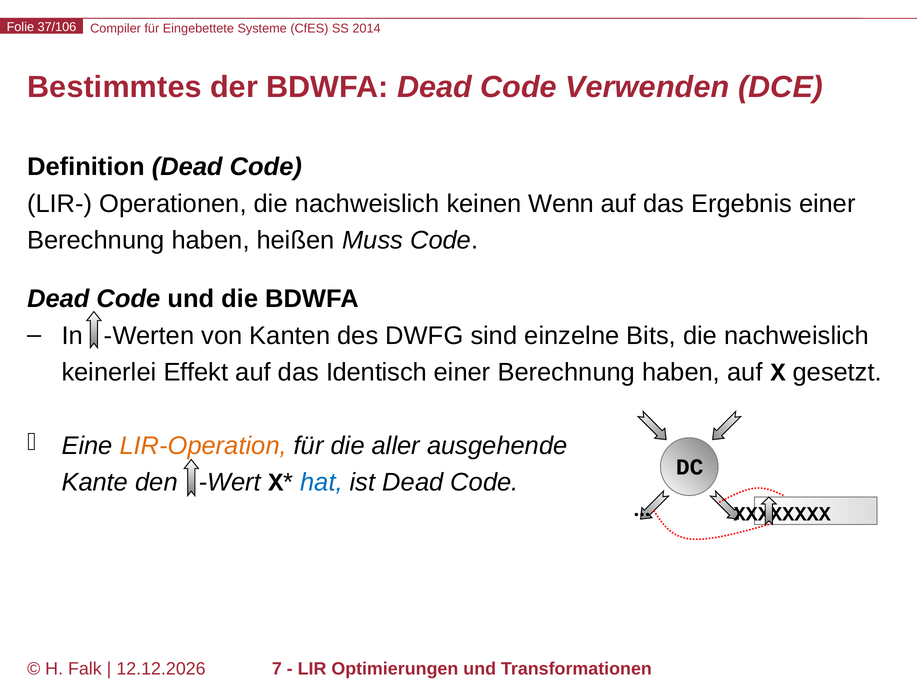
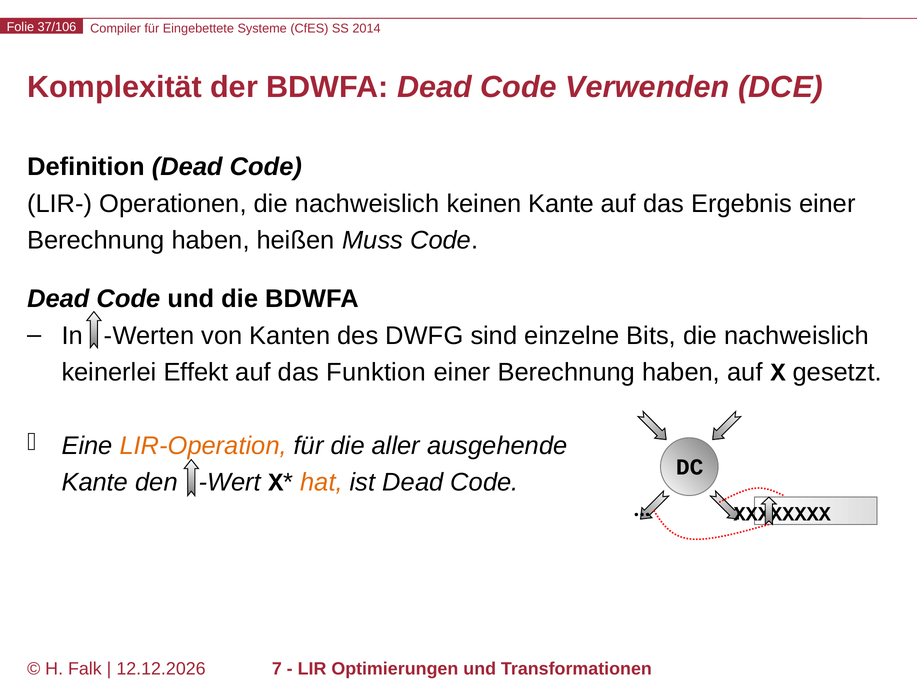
Bestimmtes: Bestimmtes -> Komplexität (115, 87)
keinen Wenn: Wenn -> Kante (561, 204)
Identisch: Identisch -> Funktion (376, 372)
hat colour: blue -> orange (321, 482)
